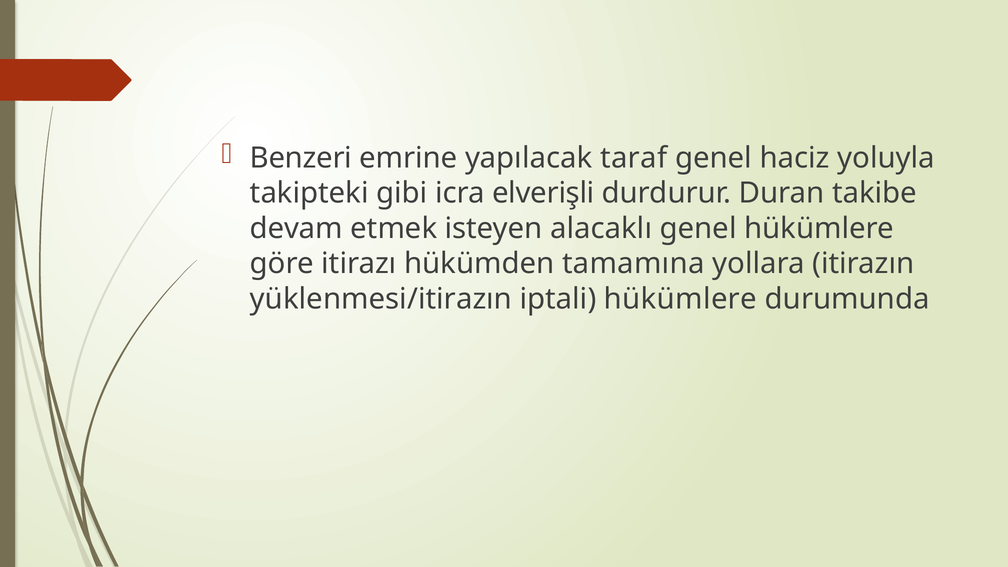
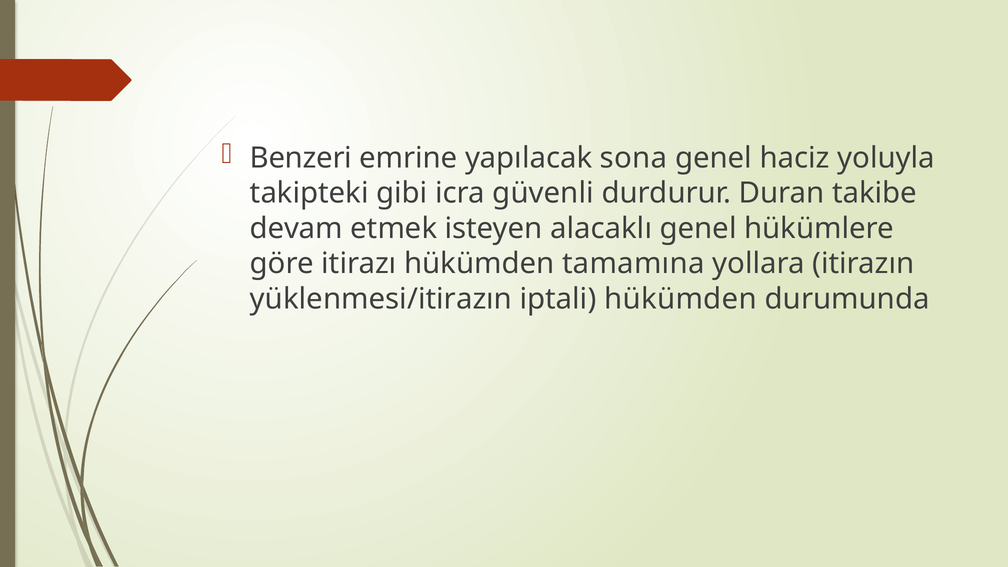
taraf: taraf -> sona (634, 158)
elverişli: elverişli -> güvenli (543, 193)
iptali hükümlere: hükümlere -> hükümden (680, 299)
